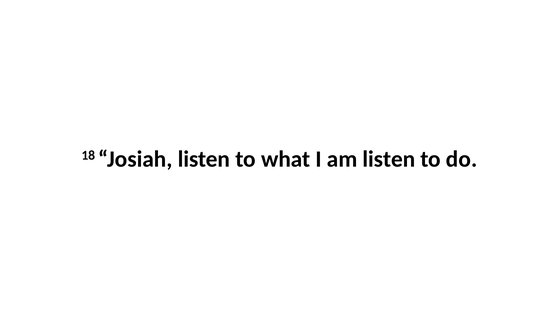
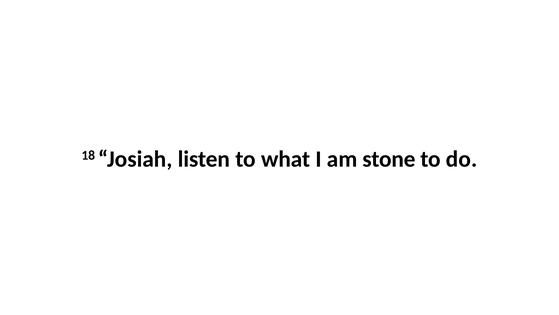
am listen: listen -> stone (389, 159)
